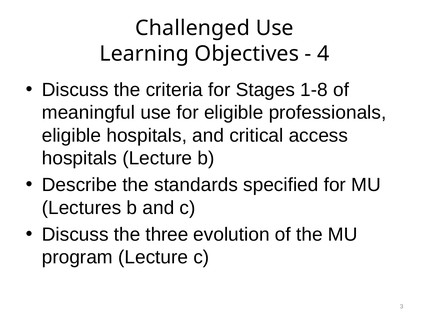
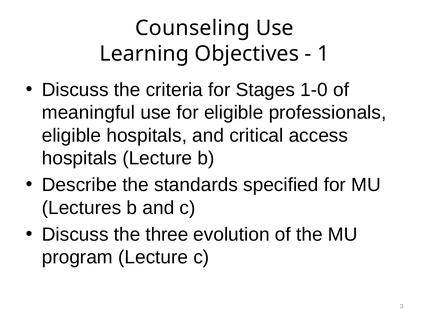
Challenged: Challenged -> Counseling (193, 28)
4: 4 -> 1 (323, 54)
1-8: 1-8 -> 1-0 (314, 90)
